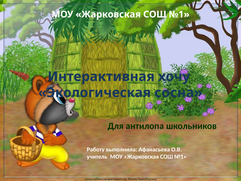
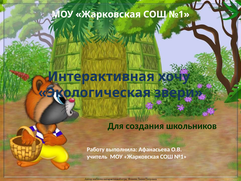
сосна: сосна -> звери (178, 93)
антилопа: антилопа -> создания (145, 126)
